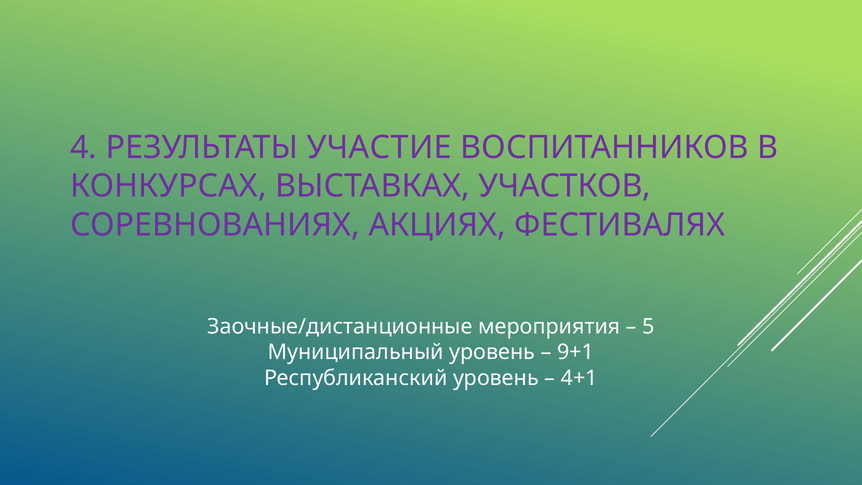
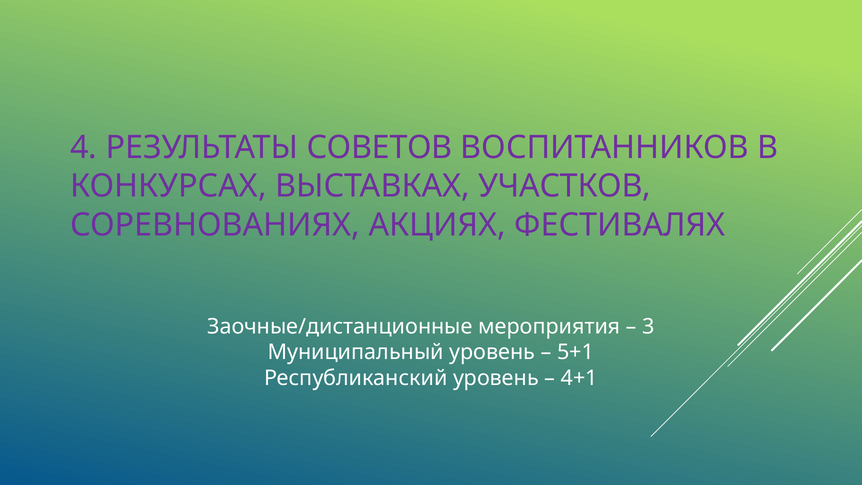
УЧАСТИЕ: УЧАСТИЕ -> СОВЕТОВ (380, 147)
5: 5 -> 3 (648, 326)
9+1: 9+1 -> 5+1 (576, 352)
